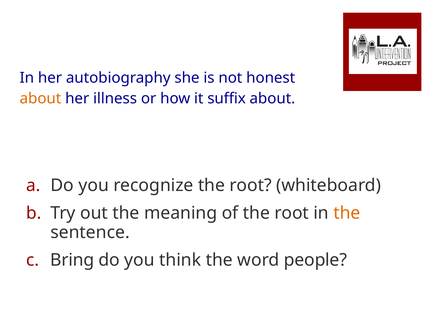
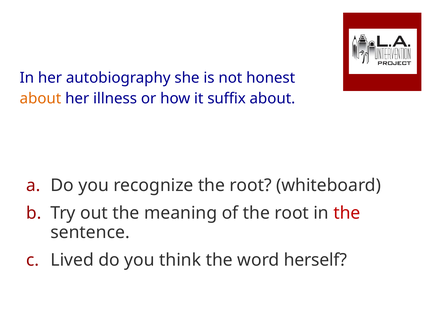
the colour: orange -> red (347, 213)
Bring: Bring -> Lived (72, 260)
people: people -> herself (315, 260)
